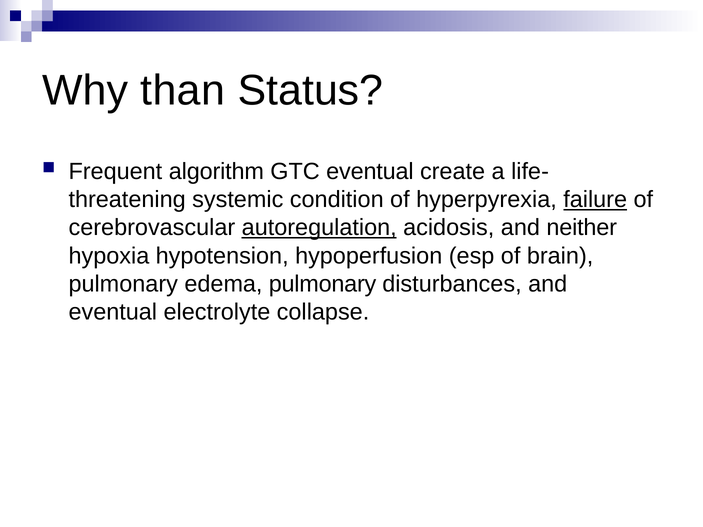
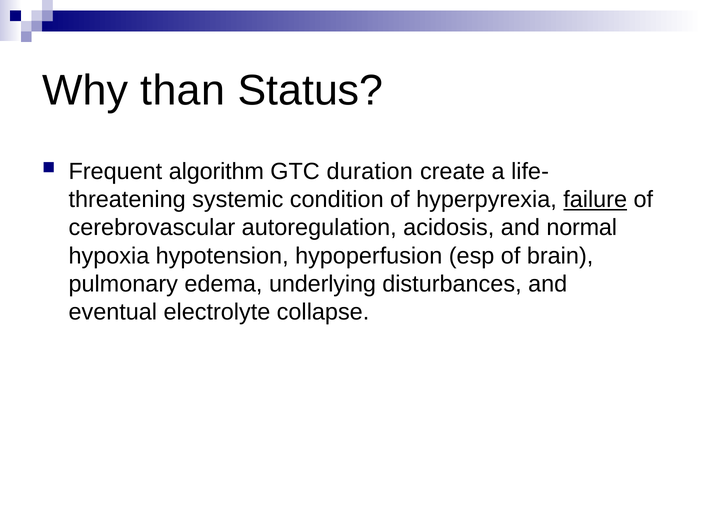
GTC eventual: eventual -> duration (370, 172)
autoregulation underline: present -> none (319, 228)
neither: neither -> normal (582, 228)
edema pulmonary: pulmonary -> underlying (323, 284)
